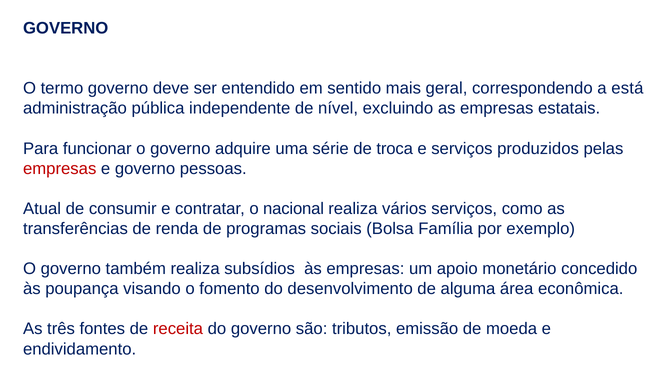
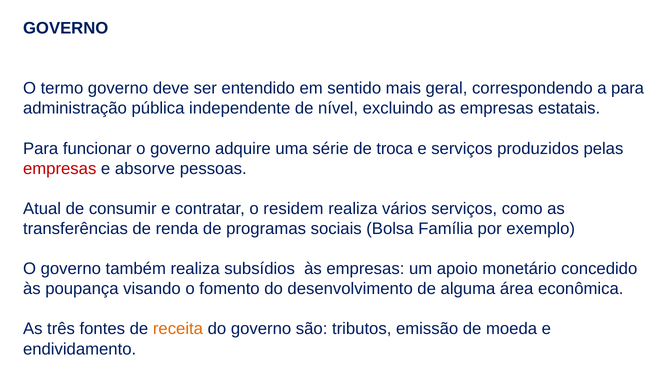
a está: está -> para (628, 88)
e governo: governo -> absorve (145, 168)
nacional: nacional -> residem (293, 209)
receita colour: red -> orange (178, 329)
